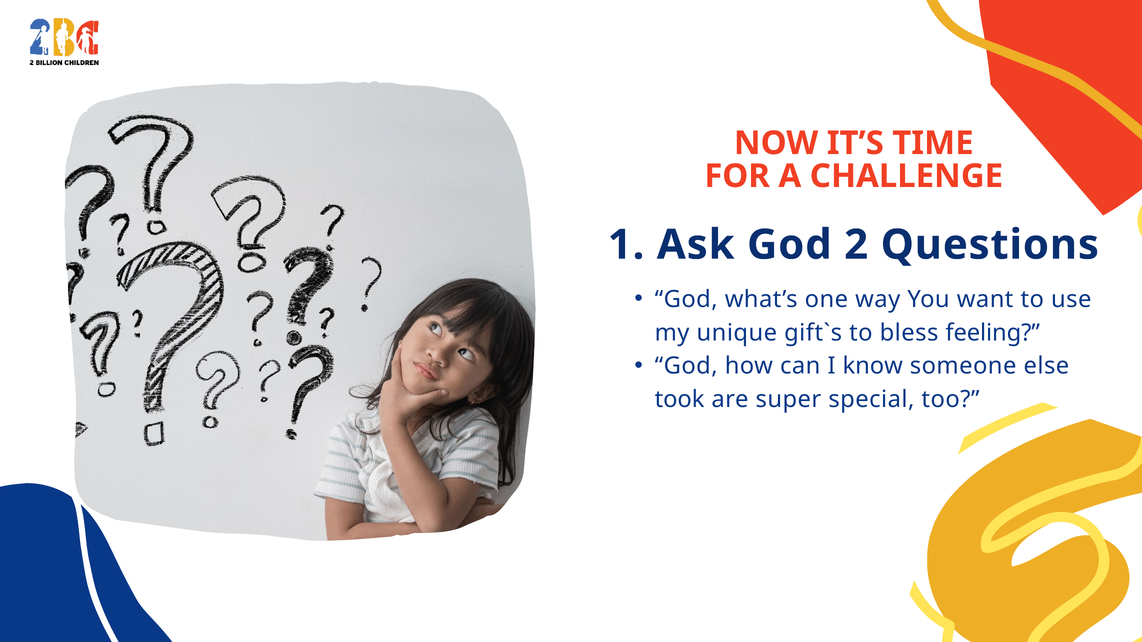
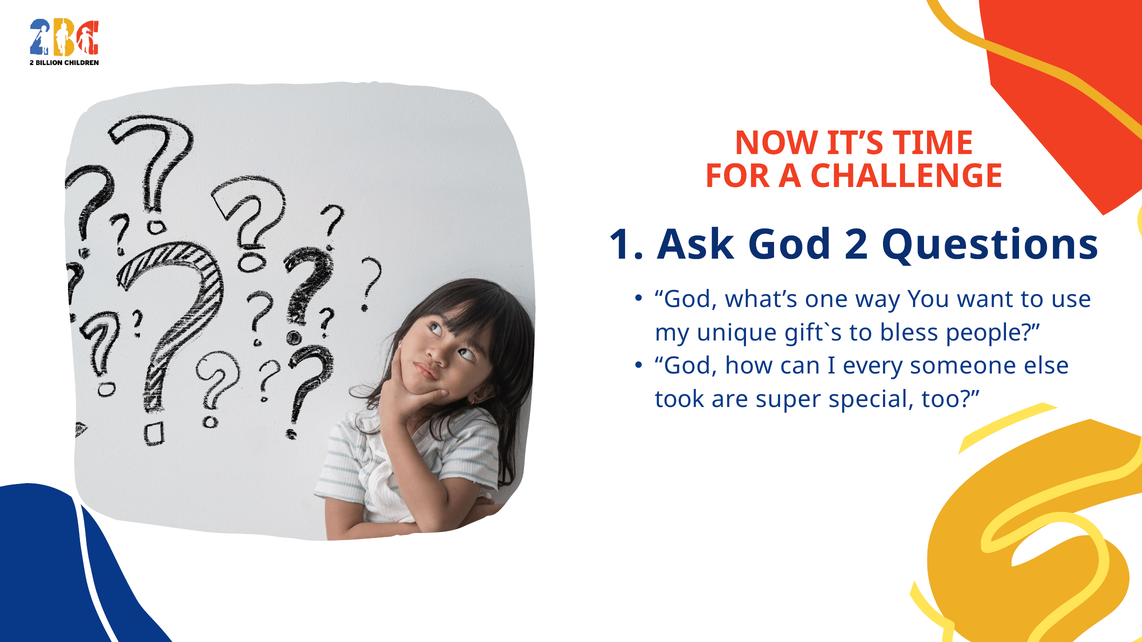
feeling: feeling -> people (993, 333)
know: know -> every (873, 366)
